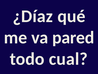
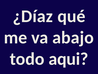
pared: pared -> abajo (73, 37)
cual: cual -> aqui (68, 59)
